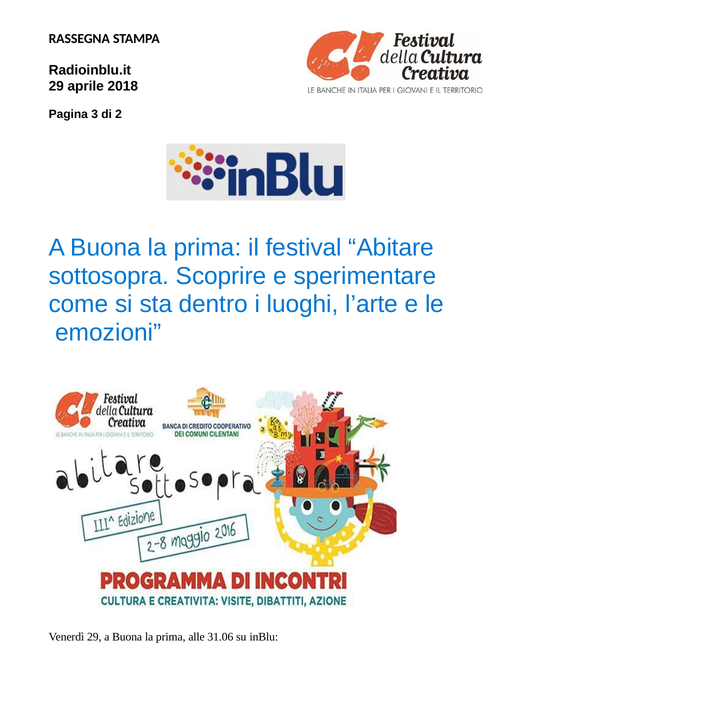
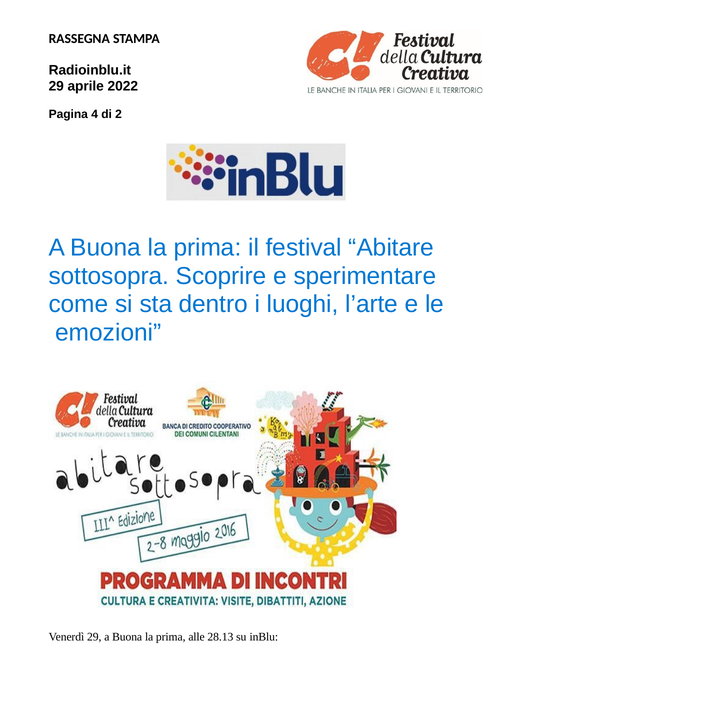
2018: 2018 -> 2022 (123, 86)
3: 3 -> 4 (95, 114)
31.06: 31.06 -> 28.13 (220, 637)
